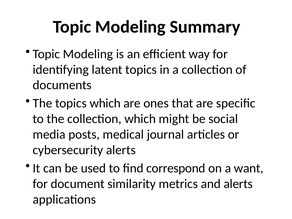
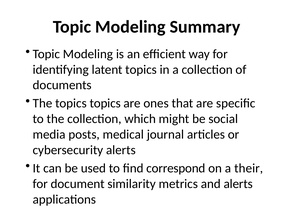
topics which: which -> topics (105, 103)
want: want -> their (249, 168)
